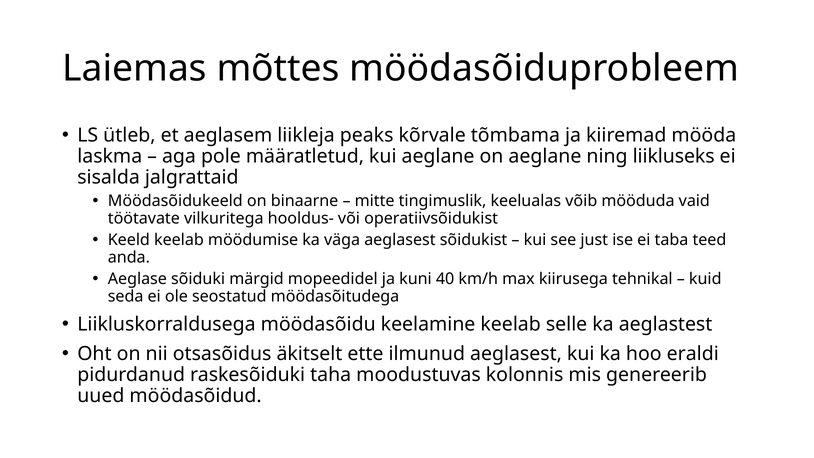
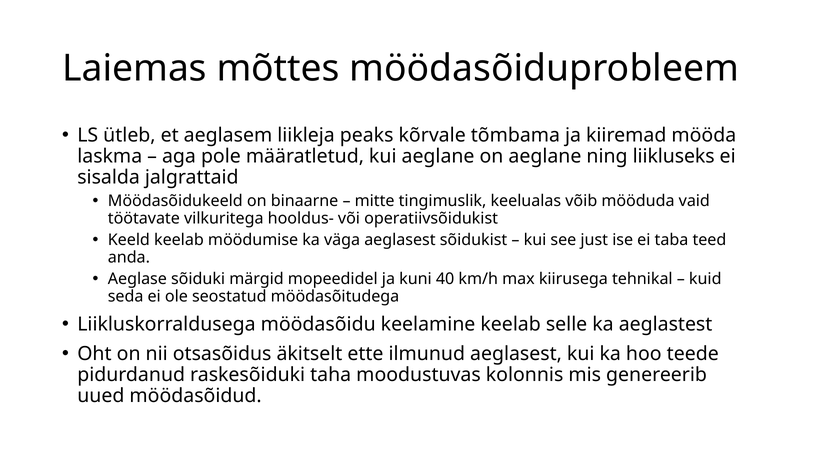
eraldi: eraldi -> teede (693, 354)
